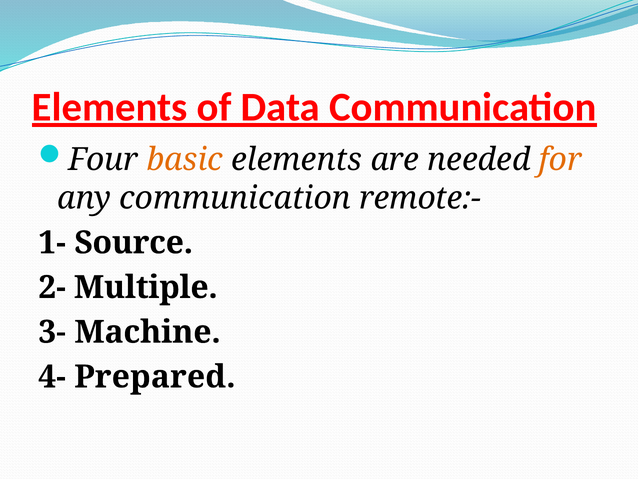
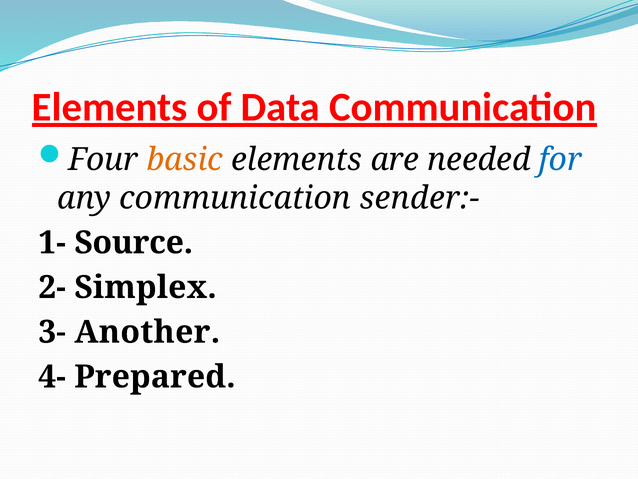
for colour: orange -> blue (560, 160)
remote:-: remote:- -> sender:- (420, 198)
Multiple: Multiple -> Simplex (146, 287)
Machine: Machine -> Another (147, 332)
